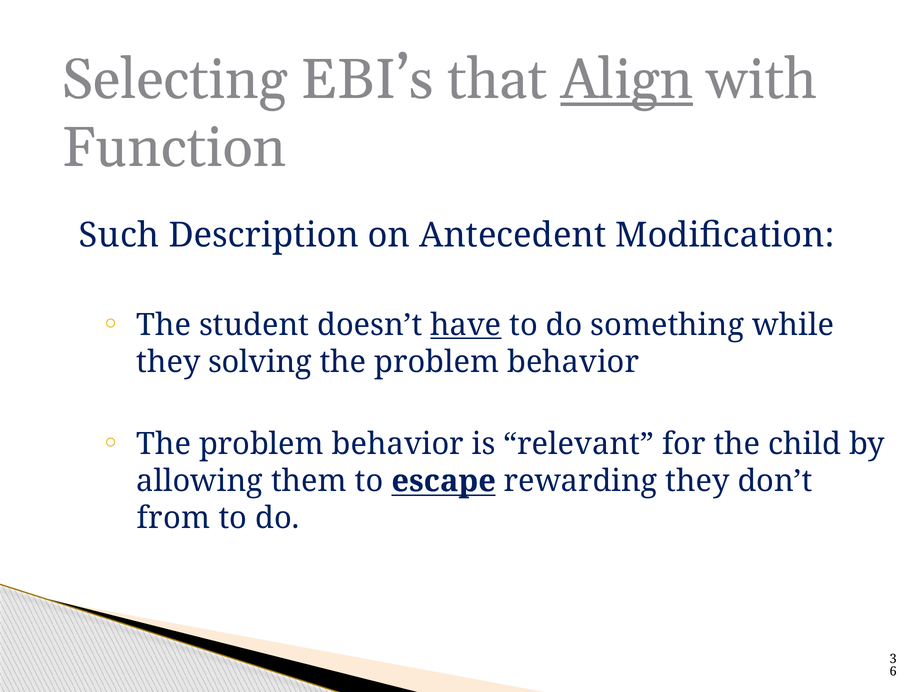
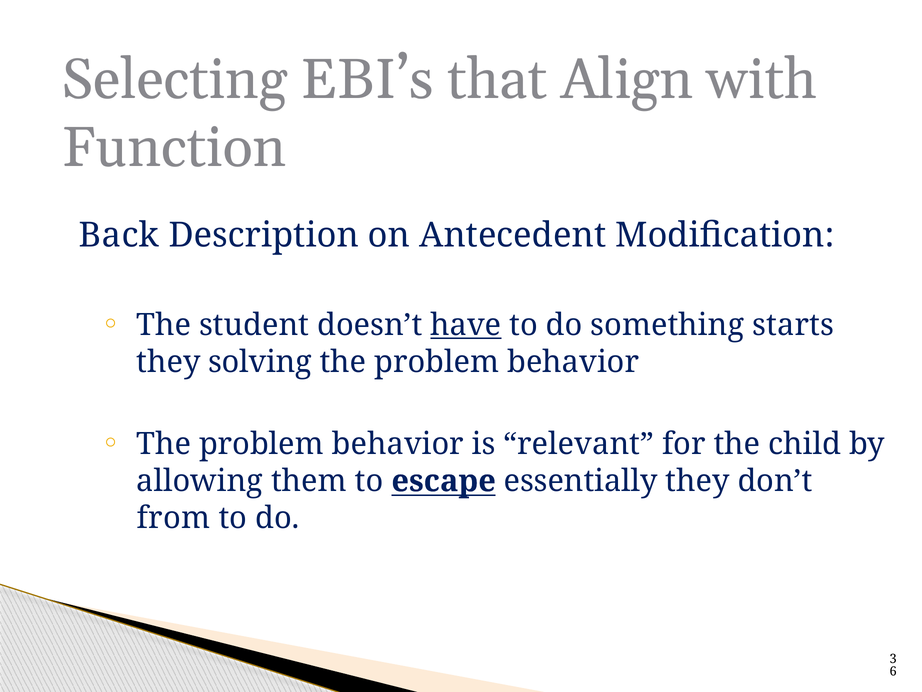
Align underline: present -> none (627, 80)
Such: Such -> Back (119, 235)
while: while -> starts (793, 325)
rewarding: rewarding -> essentially (581, 481)
